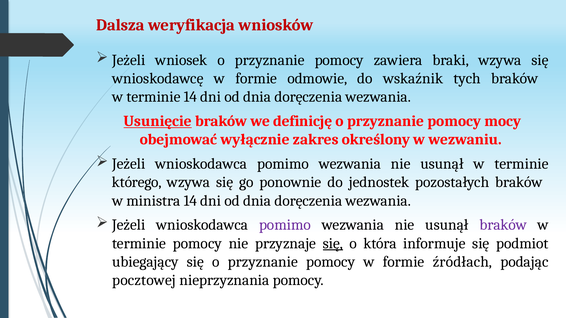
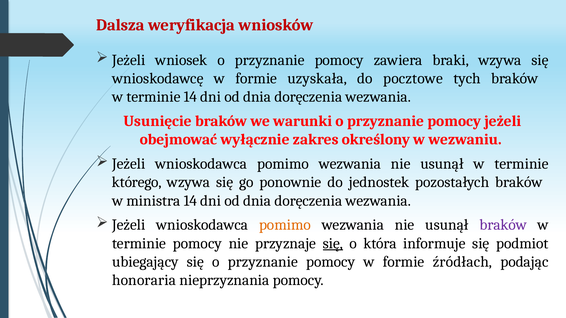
odmowie: odmowie -> uzyskała (317, 78)
wskaźnik: wskaźnik -> pocztowe (413, 78)
Usunięcie underline: present -> none (158, 121)
definicję: definicję -> warunki (303, 121)
pomocy mocy: mocy -> jeżeli (503, 121)
pomimo colour: purple -> orange (285, 225)
pocztowej: pocztowej -> honoraria (144, 281)
